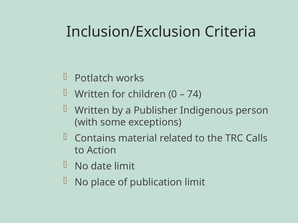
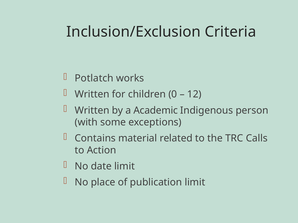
74: 74 -> 12 (194, 95)
Publisher: Publisher -> Academic (156, 111)
